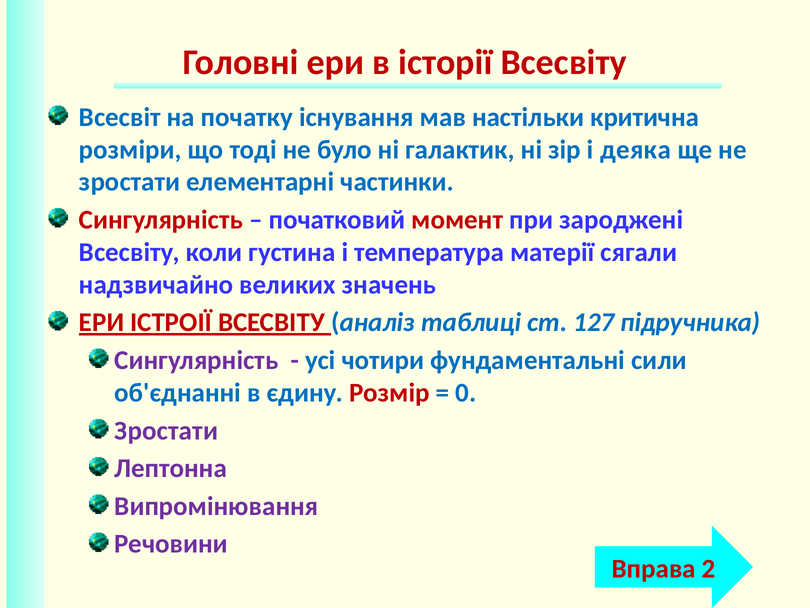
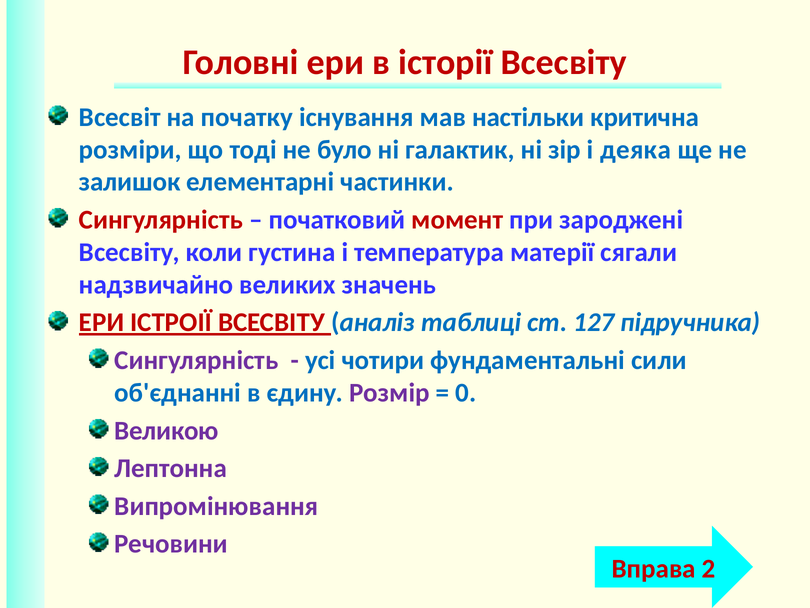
зростати: зростати -> залишок (130, 182)
Розмір colour: red -> purple (389, 392)
Зростати: Зростати -> Великою (166, 430)
